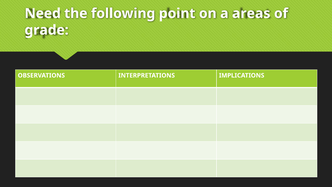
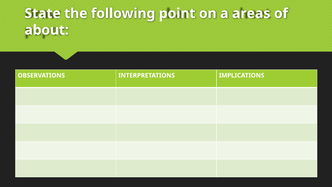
Need: Need -> State (43, 13)
grade: grade -> about (47, 30)
